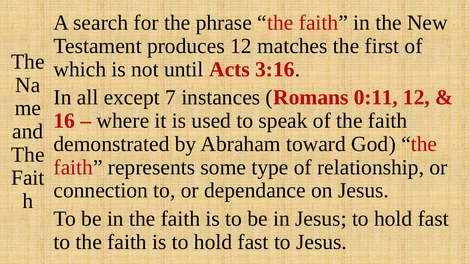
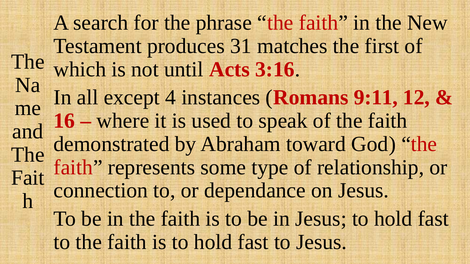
produces 12: 12 -> 31 (241, 46)
7: 7 -> 4 (171, 98)
0:11: 0:11 -> 9:11 (376, 98)
